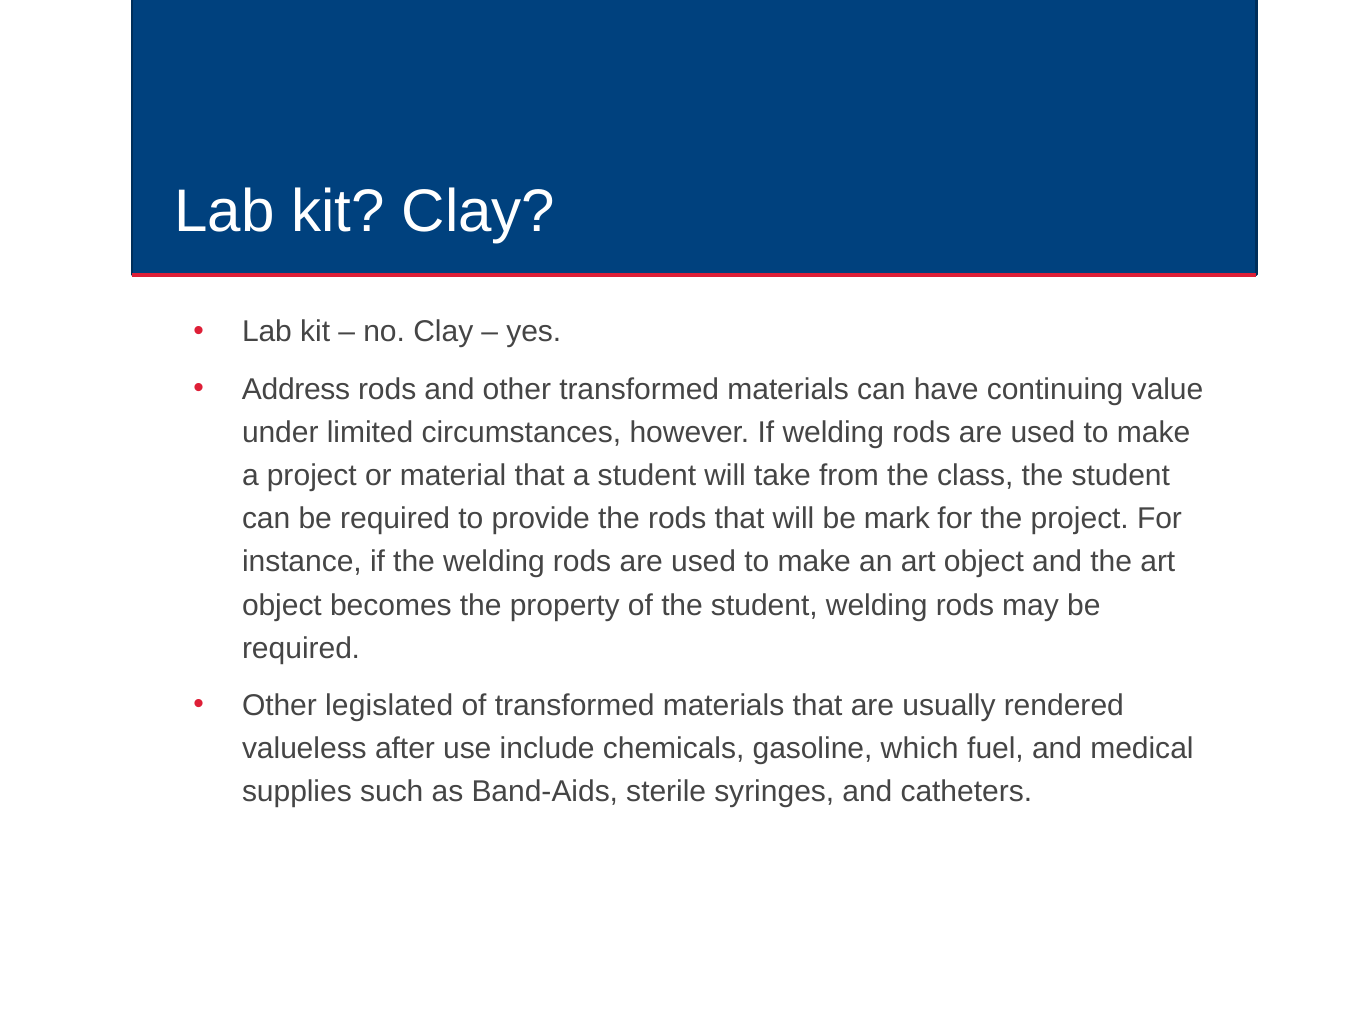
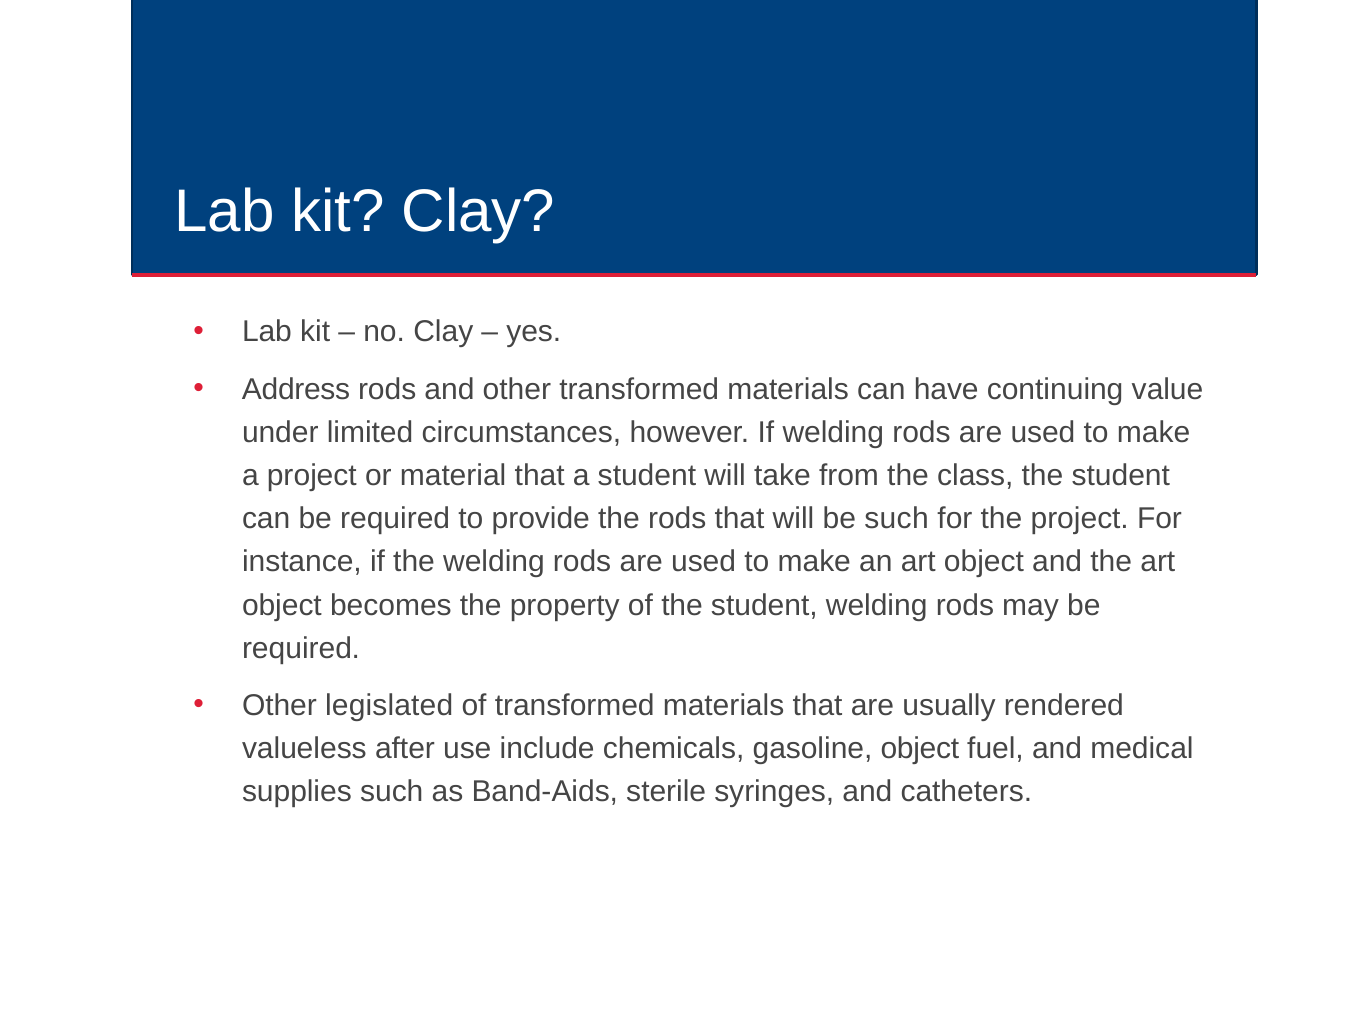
be mark: mark -> such (897, 519)
gasoline which: which -> object (920, 749)
